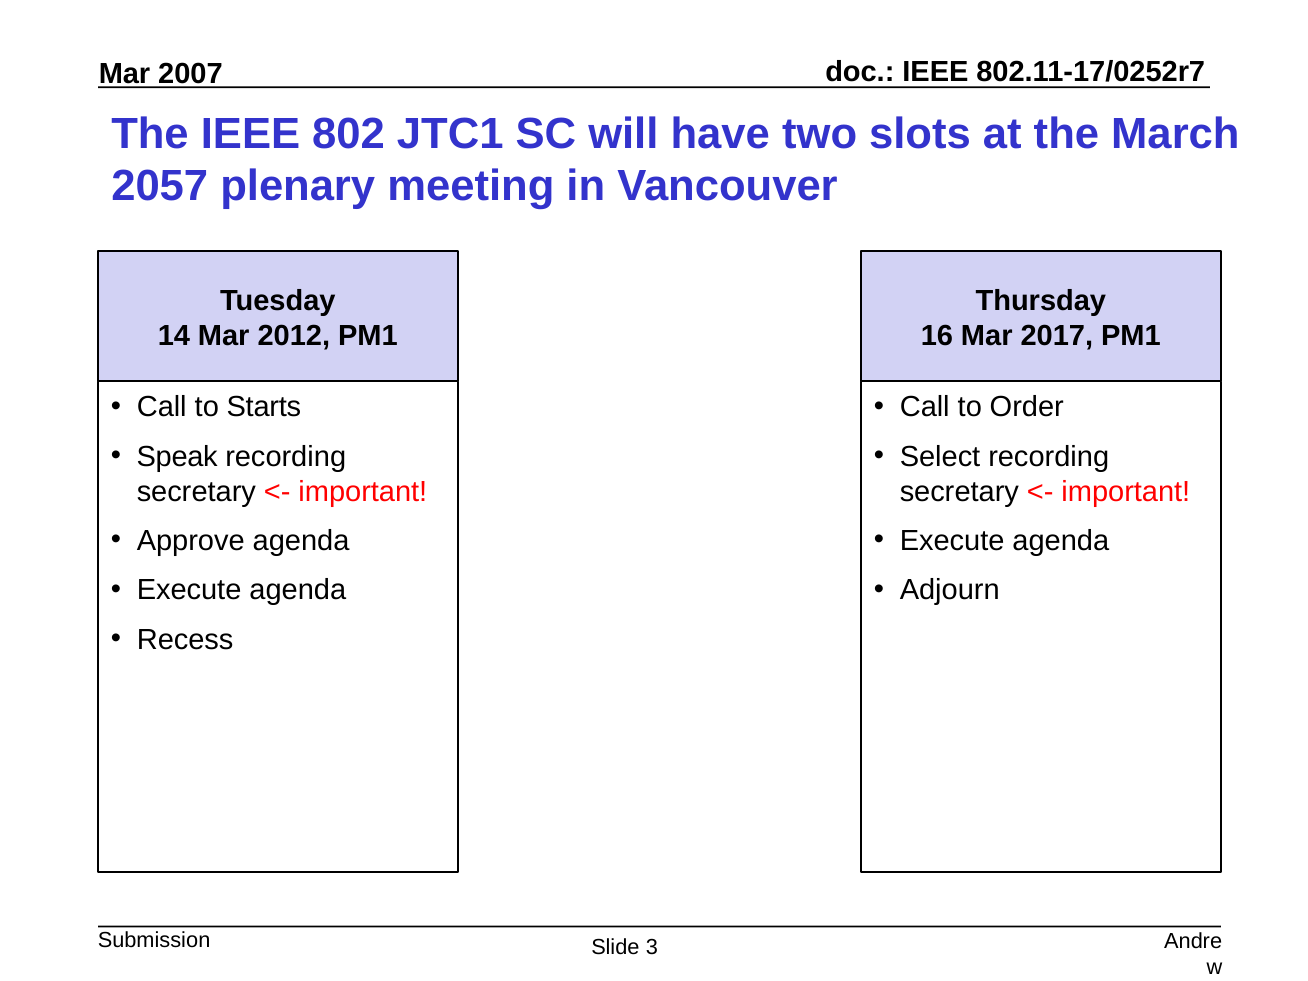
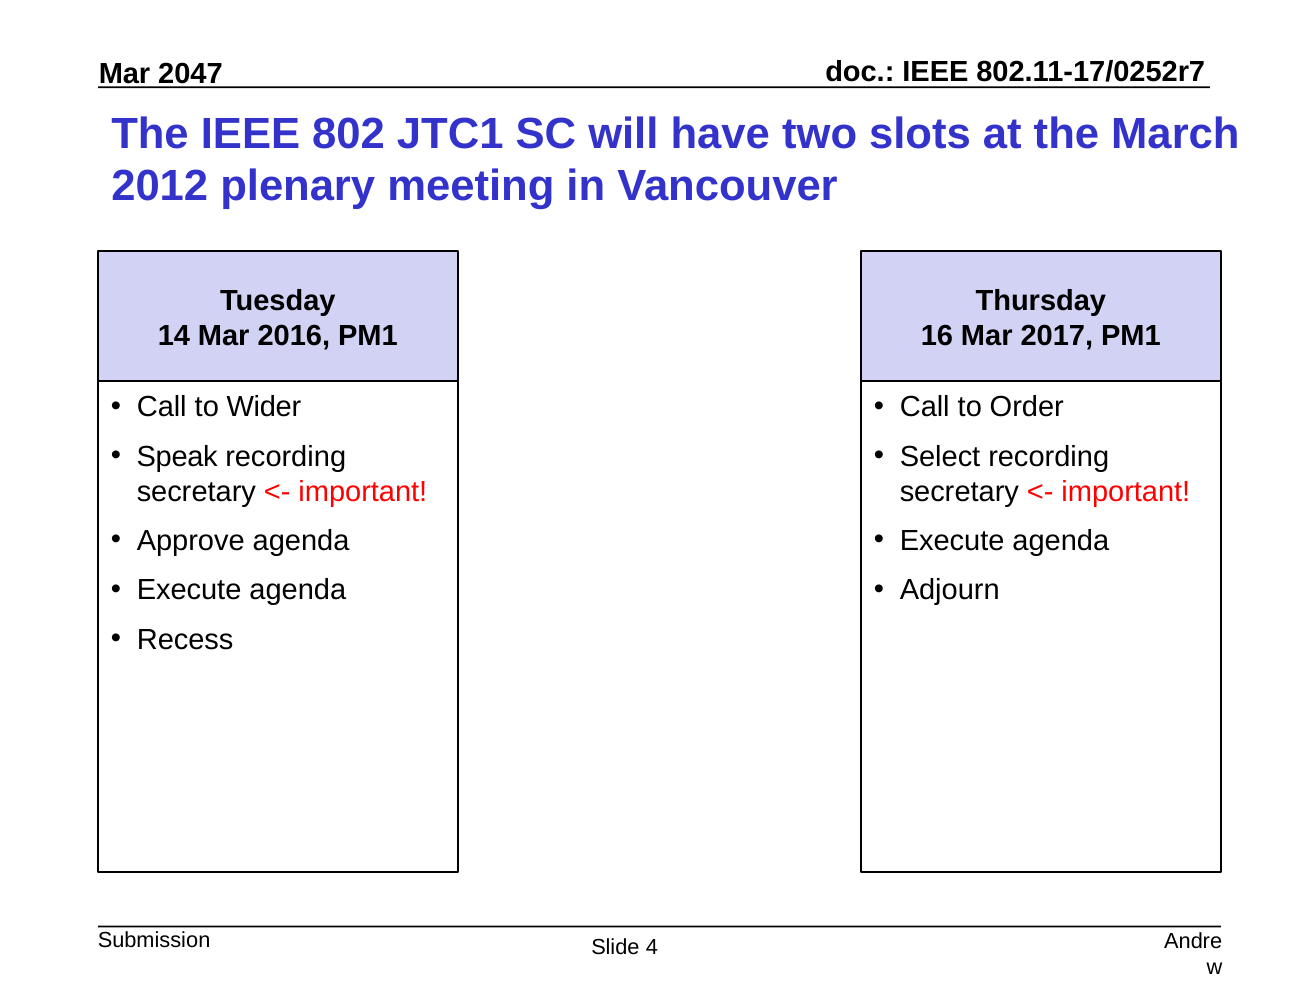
2007: 2007 -> 2047 (190, 74)
2057: 2057 -> 2012 (160, 186)
2012: 2012 -> 2016 (294, 335)
Starts: Starts -> Wider (264, 407)
3: 3 -> 4 (652, 947)
